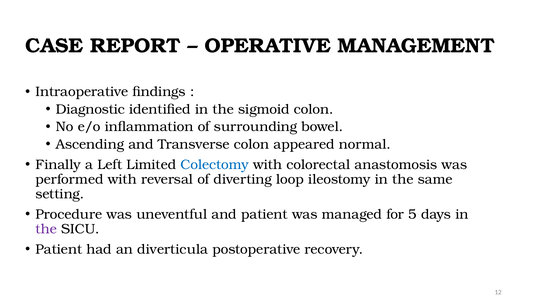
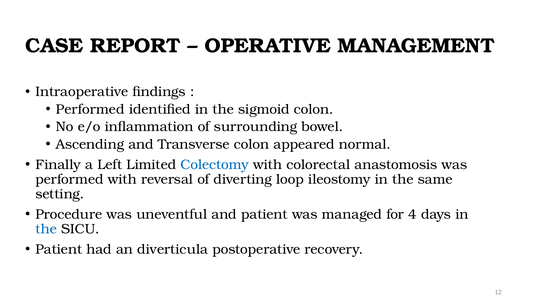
Diagnostic: Diagnostic -> Performed (90, 109)
5: 5 -> 4 (412, 214)
the colour: purple -> blue (46, 229)
